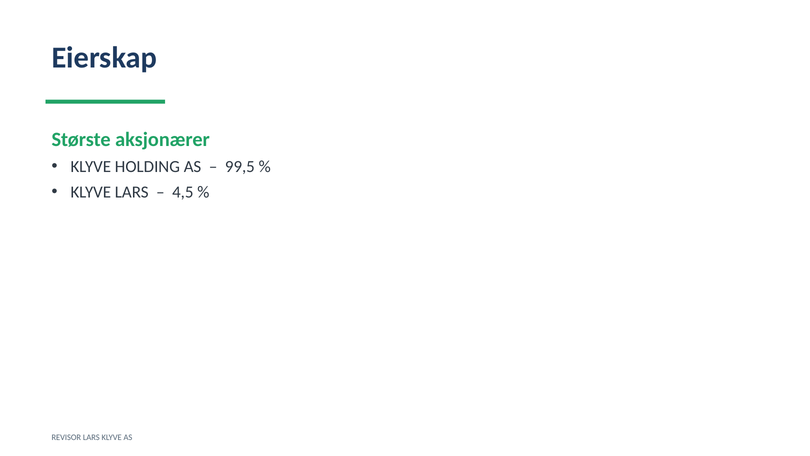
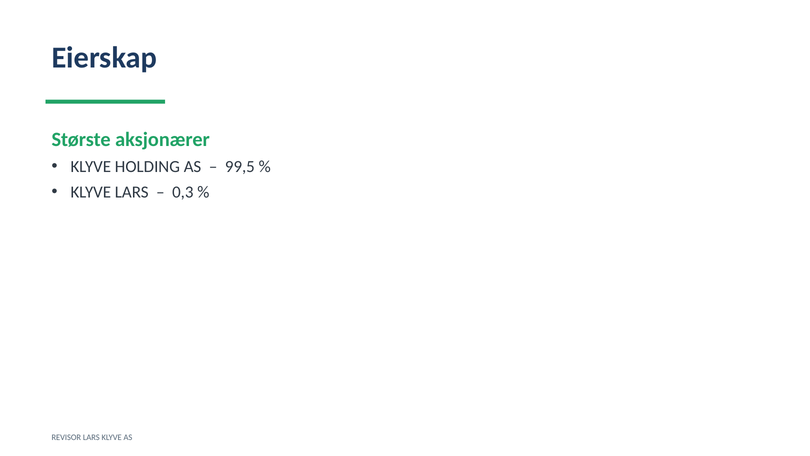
4,5: 4,5 -> 0,3 (183, 192)
